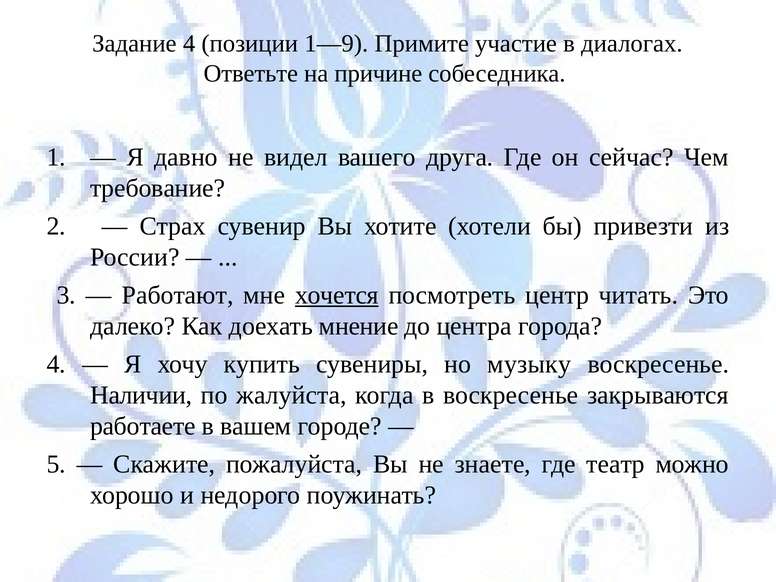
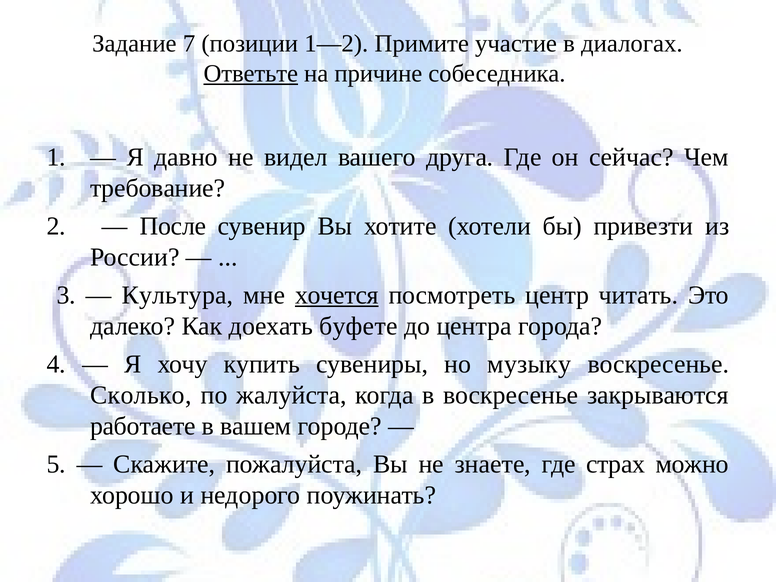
Задание 4: 4 -> 7 (189, 44)
1—9: 1—9 -> 1—2 (336, 44)
Ответьте underline: none -> present (251, 74)
Страх: Страх -> После (173, 226)
Работают: Работают -> Культура (178, 295)
мнение: мнение -> буфете (358, 326)
Наличии: Наличии -> Сколько (141, 395)
театр: театр -> страх (616, 464)
